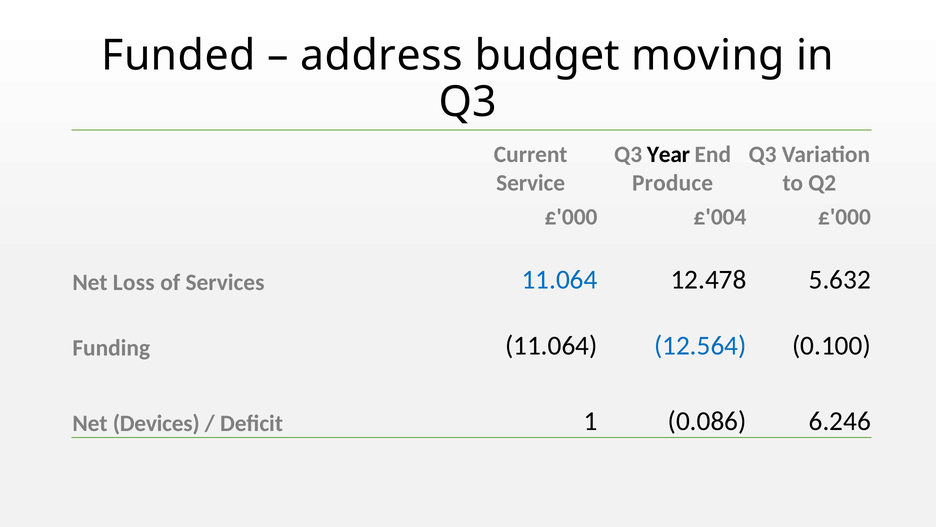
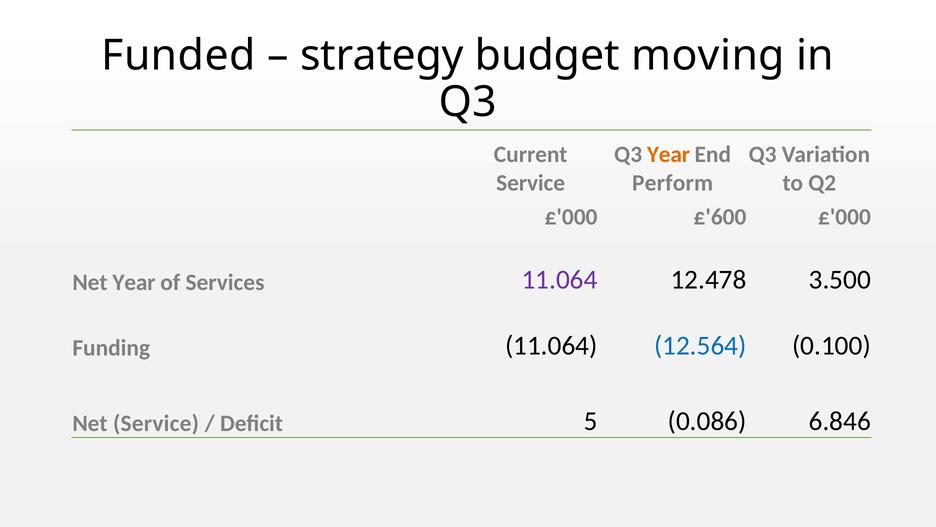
address: address -> strategy (382, 55)
Year colour: black -> orange (668, 155)
Produce: Produce -> Perform (673, 183)
£'004: £'004 -> £'600 (720, 217)
Net Loss: Loss -> Year (134, 282)
11.064 colour: blue -> purple (560, 280)
5.632: 5.632 -> 3.500 (840, 280)
Net Devices: Devices -> Service (156, 423)
1: 1 -> 5 (591, 421)
6.246: 6.246 -> 6.846 (840, 421)
